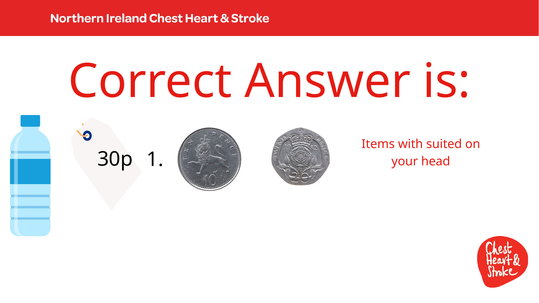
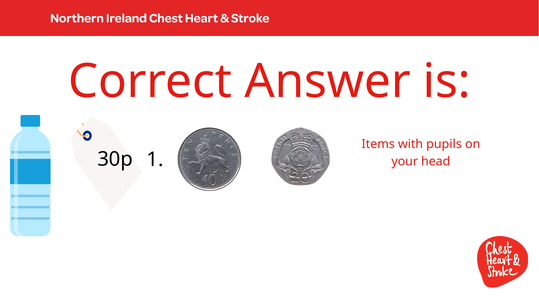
suited: suited -> pupils (444, 144)
